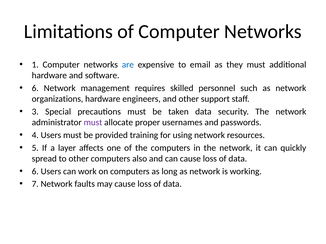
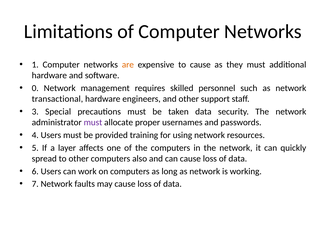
are colour: blue -> orange (128, 65)
to email: email -> cause (200, 65)
6: 6 -> 0 (35, 88)
organizations: organizations -> transactional (57, 99)
